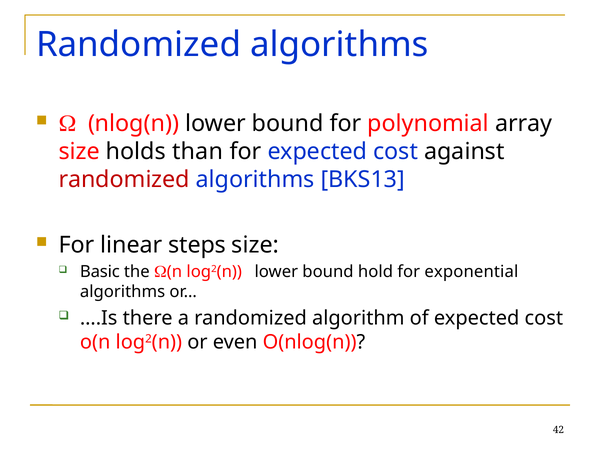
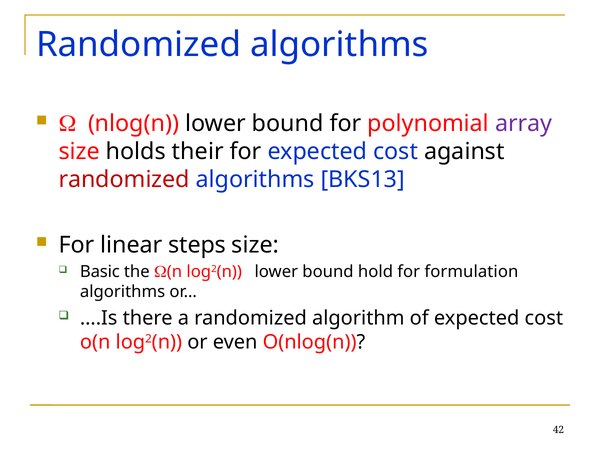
array colour: black -> purple (524, 124)
than: than -> their (198, 152)
exponential: exponential -> formulation (471, 272)
